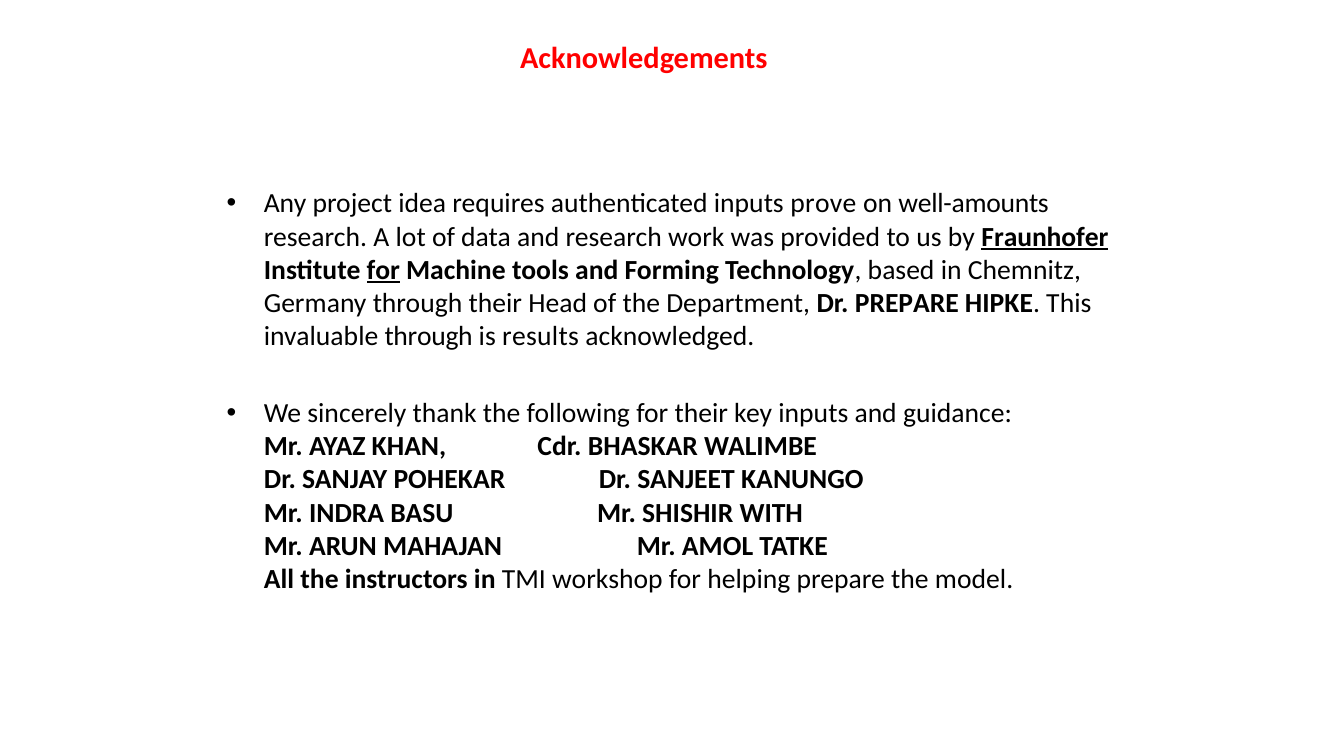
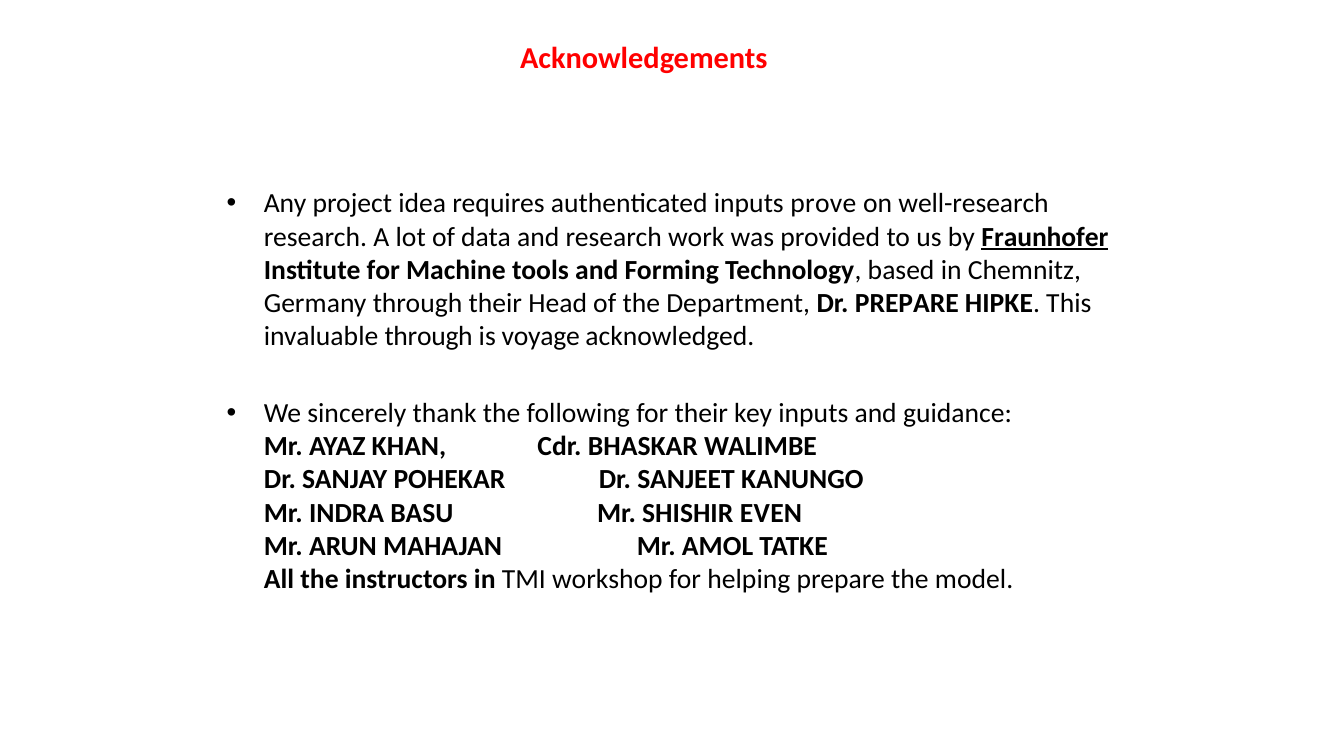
well-amounts: well-amounts -> well-research (974, 204)
for underline: present -> none (383, 270)
results: results -> voyage (541, 336)
WITH: WITH -> EVEN (771, 513)
